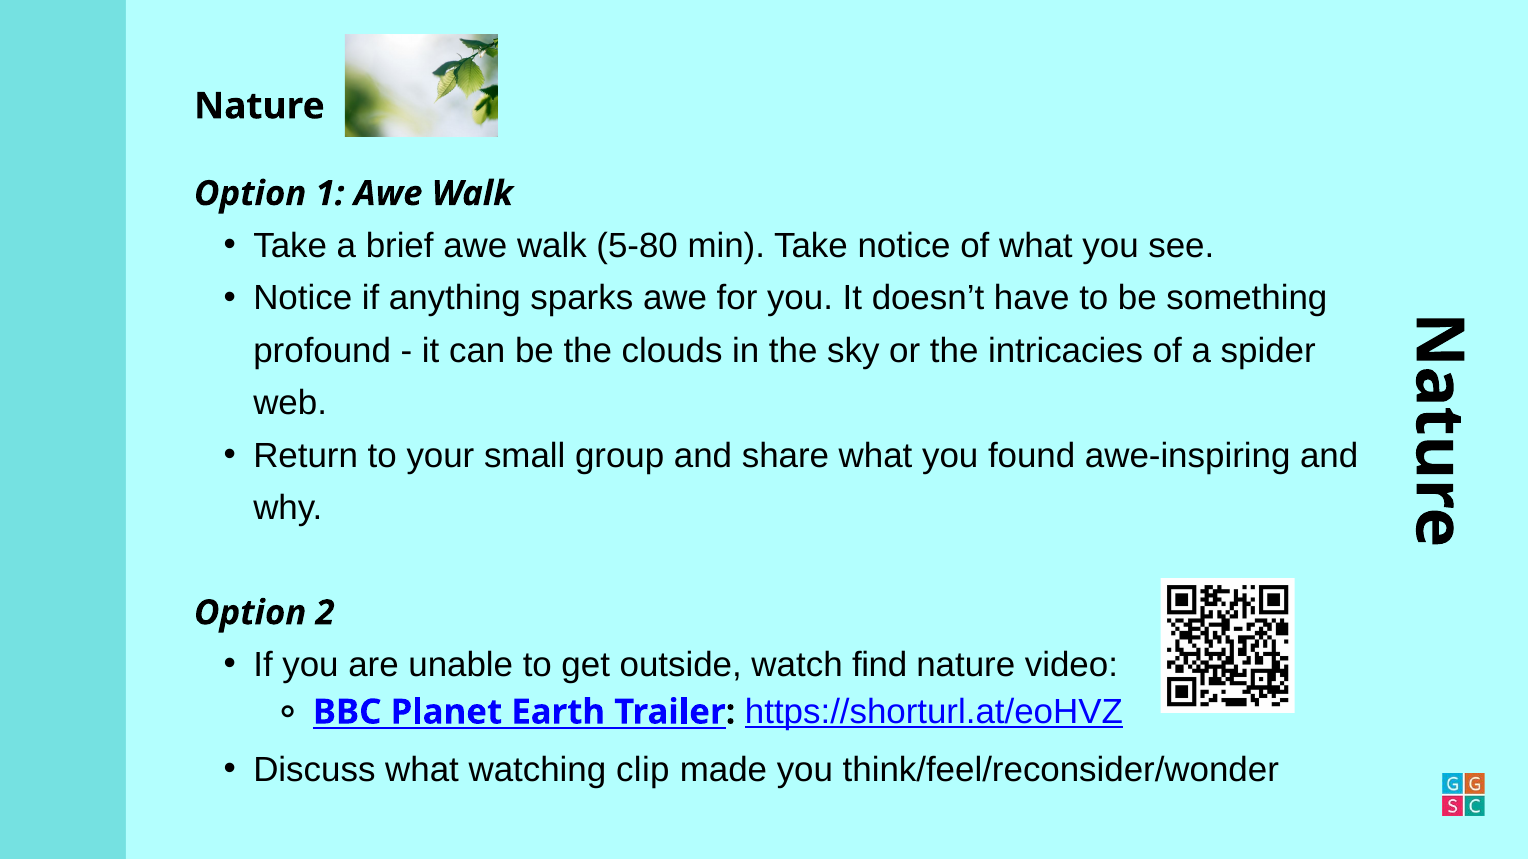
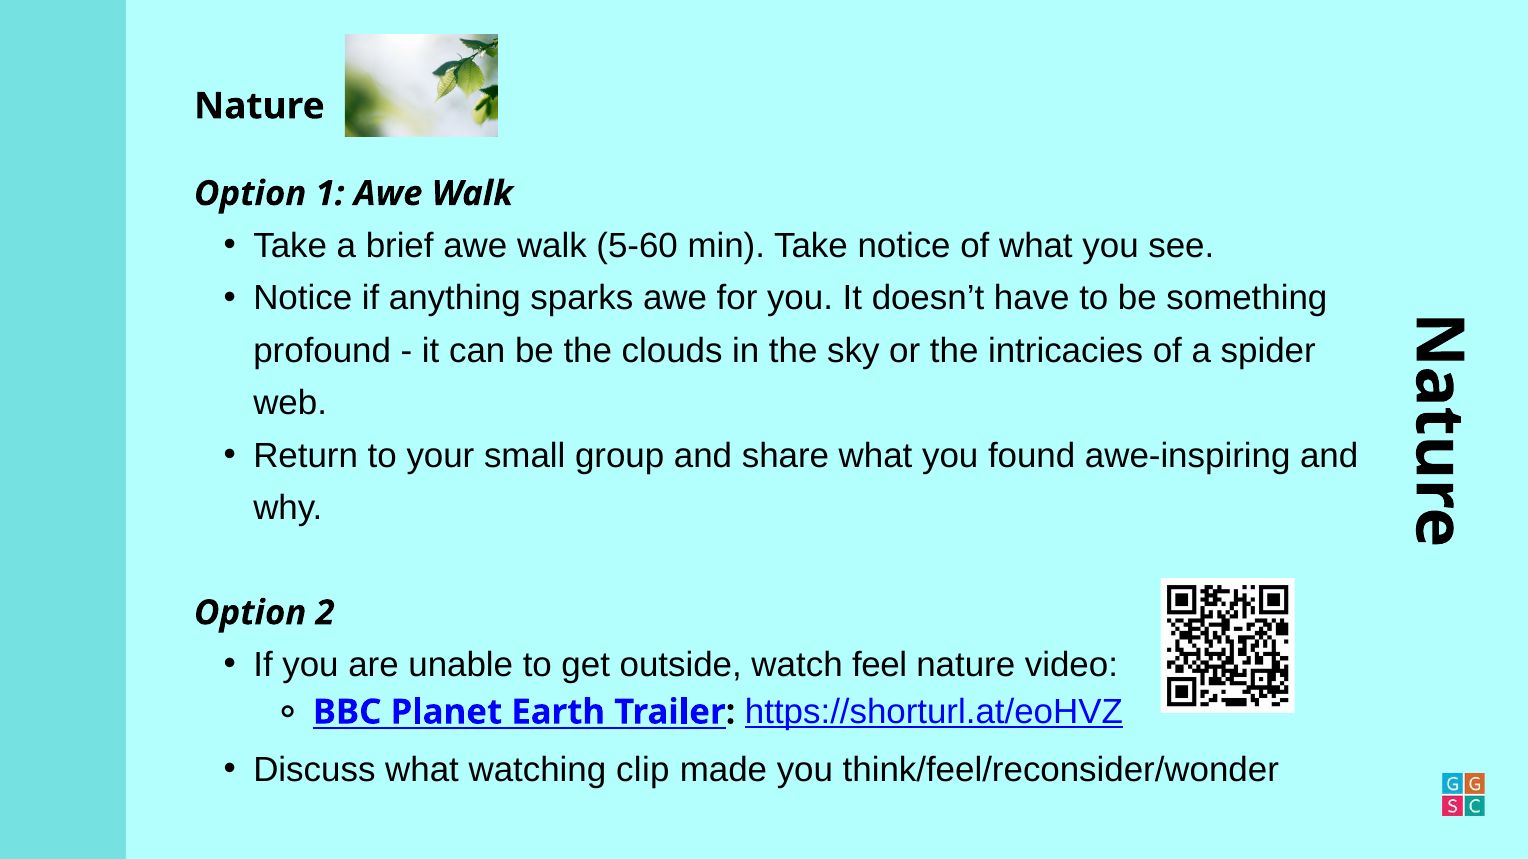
5-80: 5-80 -> 5-60 (637, 246)
find: find -> feel (880, 666)
